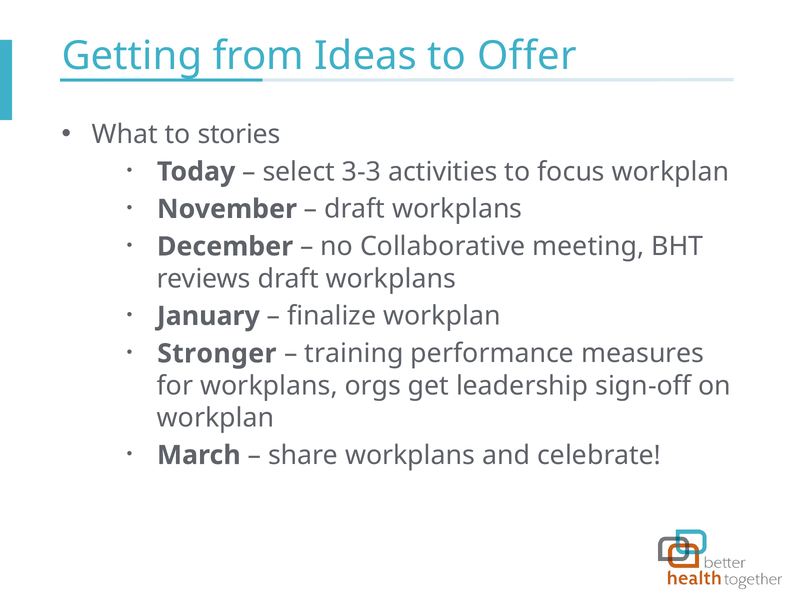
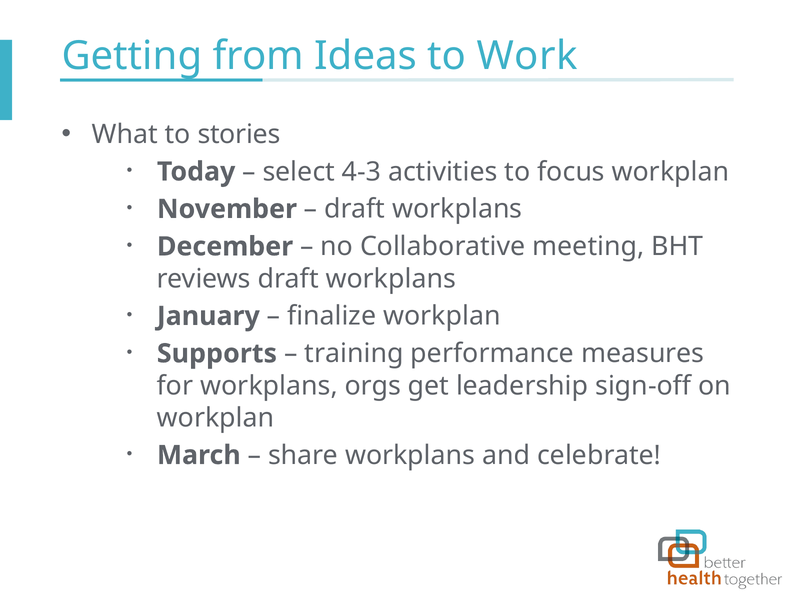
Offer: Offer -> Work (527, 56)
3-3: 3-3 -> 4-3 (362, 172)
Stronger: Stronger -> Supports (217, 354)
